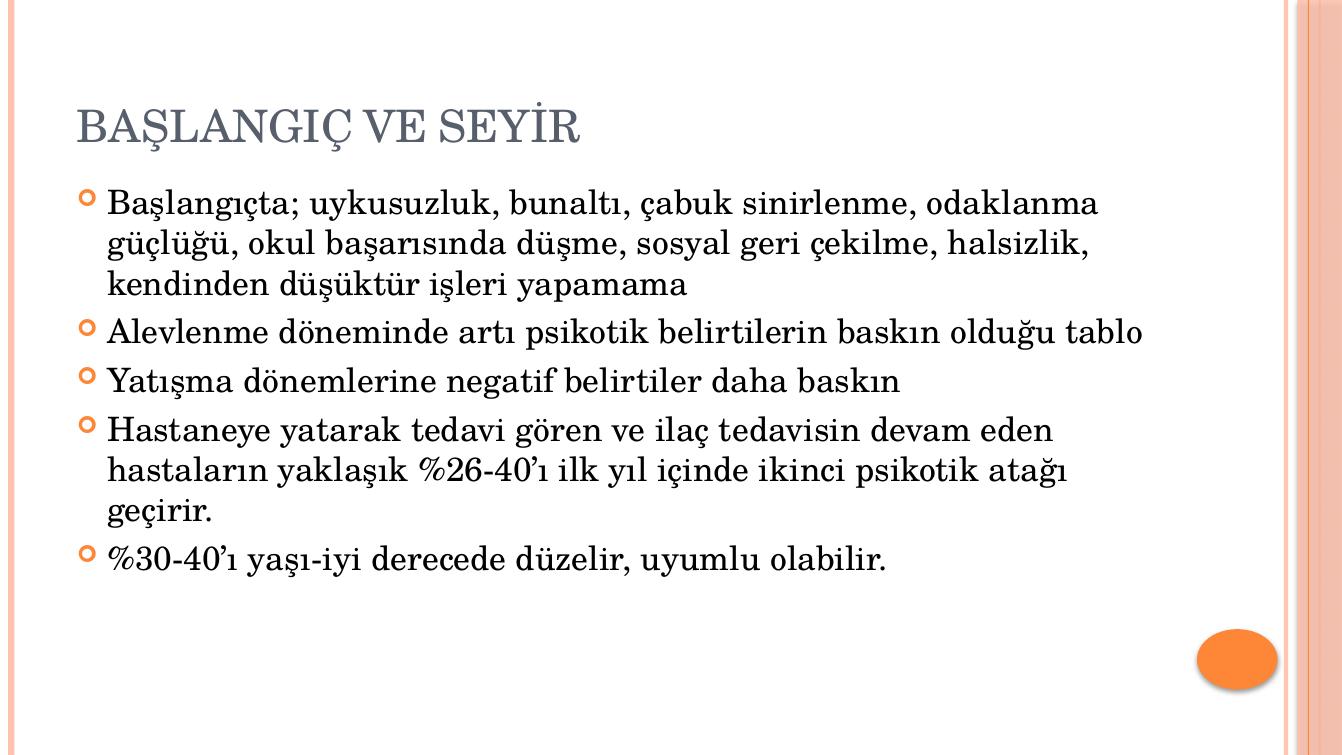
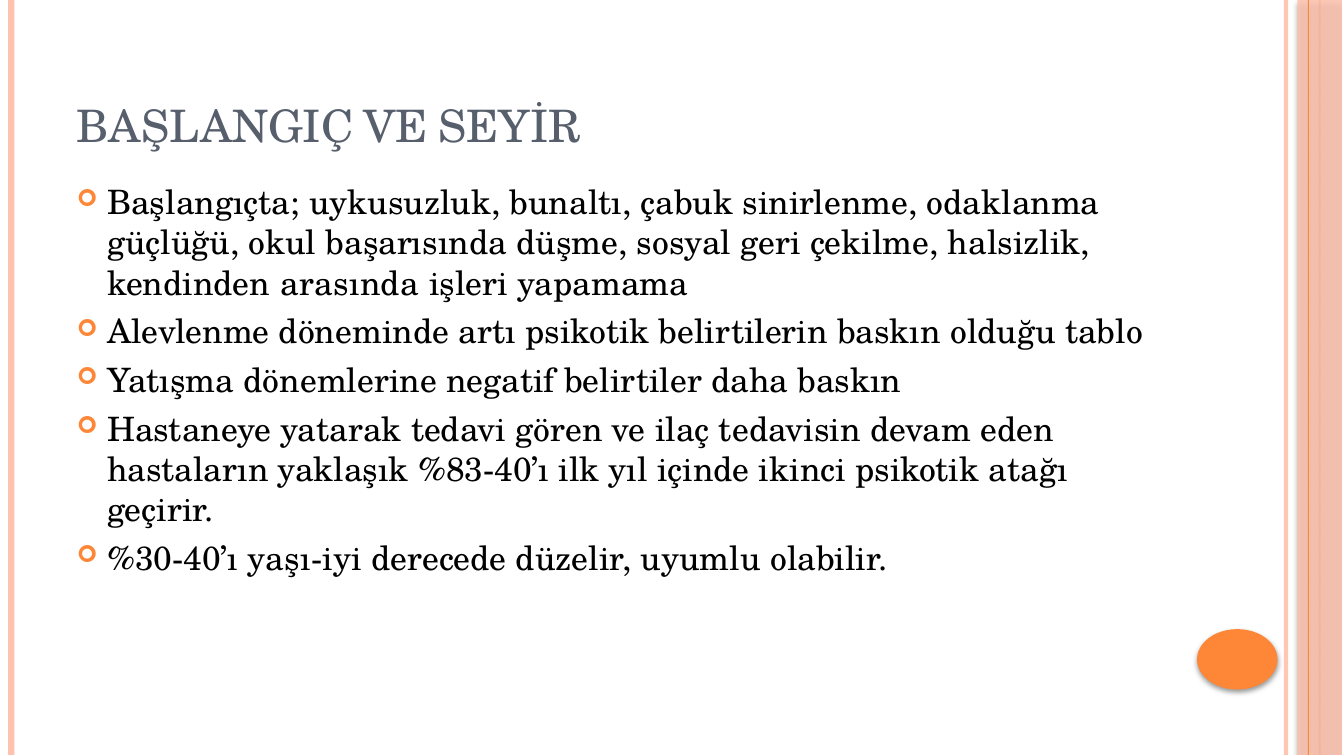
düşüktür: düşüktür -> arasında (350, 284)
%26-40’ı: %26-40’ı -> %83-40’ı (484, 470)
